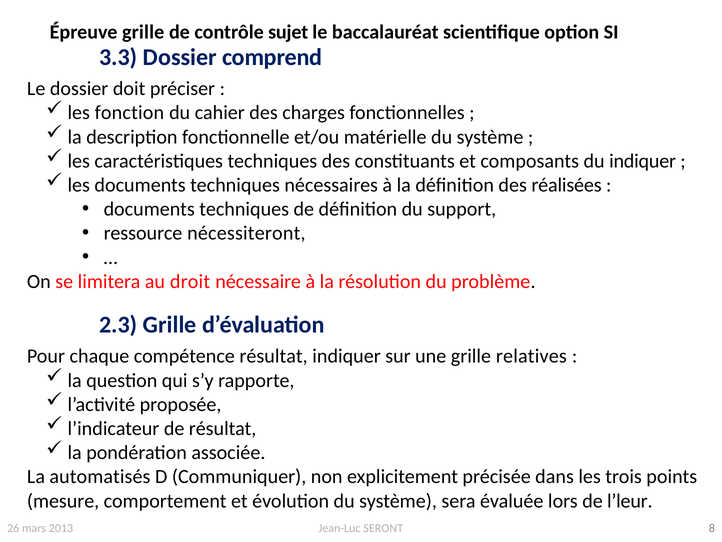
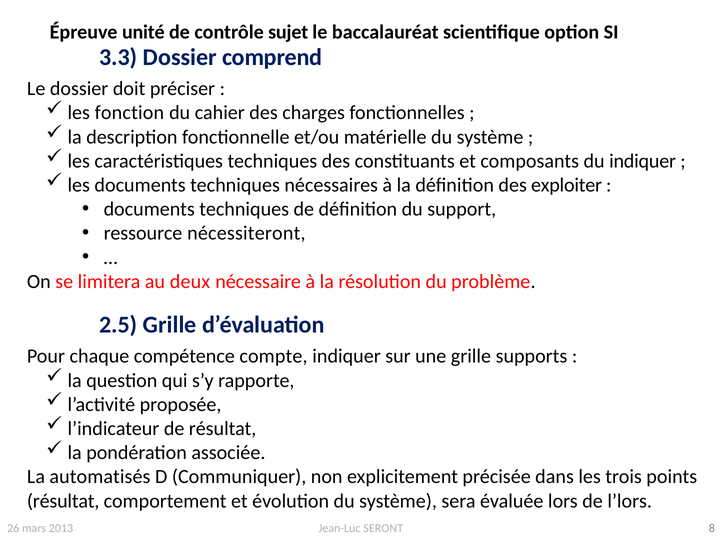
Épreuve grille: grille -> unité (143, 32)
réalisées: réalisées -> exploiter (567, 185)
droit: droit -> deux (190, 281)
2.3: 2.3 -> 2.5 (118, 325)
compétence résultat: résultat -> compte (273, 356)
relatives: relatives -> supports (531, 356)
mesure: mesure -> résultat (63, 500)
l’leur: l’leur -> l’lors (630, 500)
